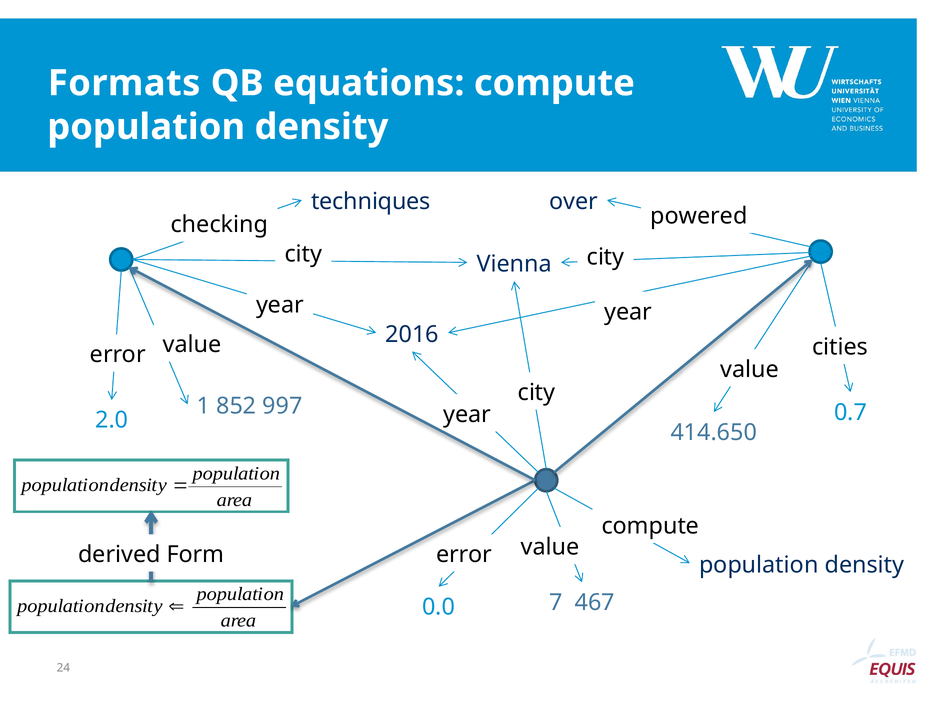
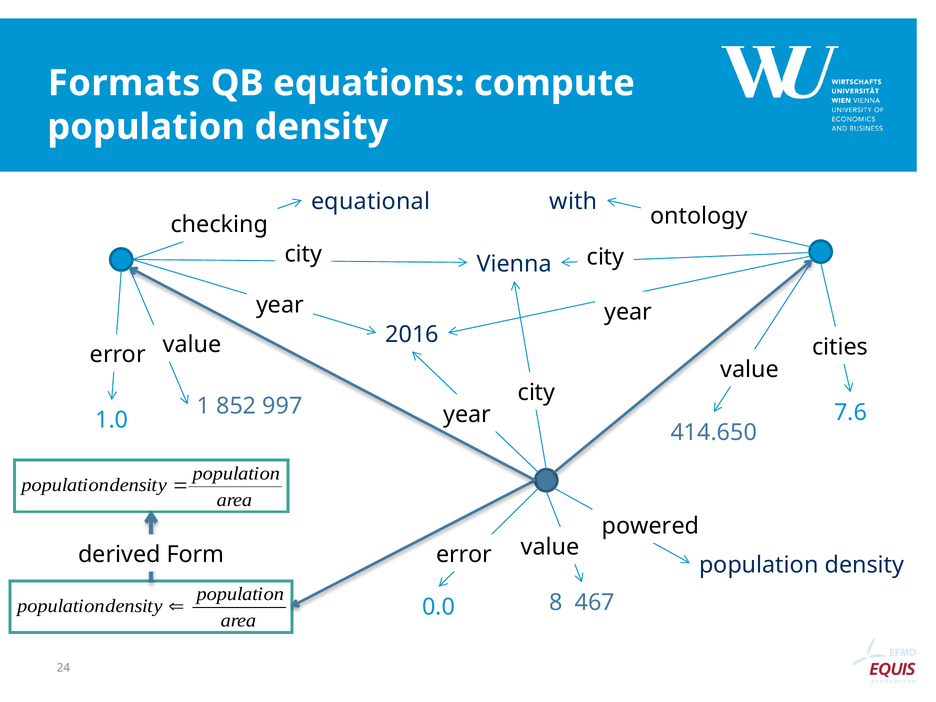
techniques: techniques -> equational (371, 202)
over: over -> with (573, 202)
powered: powered -> ontology (699, 216)
0.7: 0.7 -> 7.6 (851, 412)
2.0: 2.0 -> 1.0 (112, 420)
compute: compute -> powered (650, 526)
7: 7 -> 8 (556, 603)
